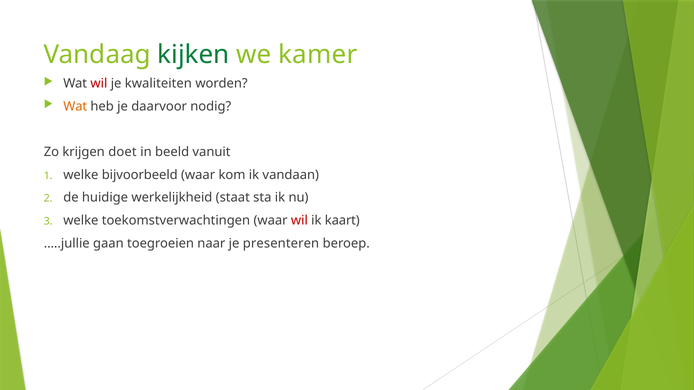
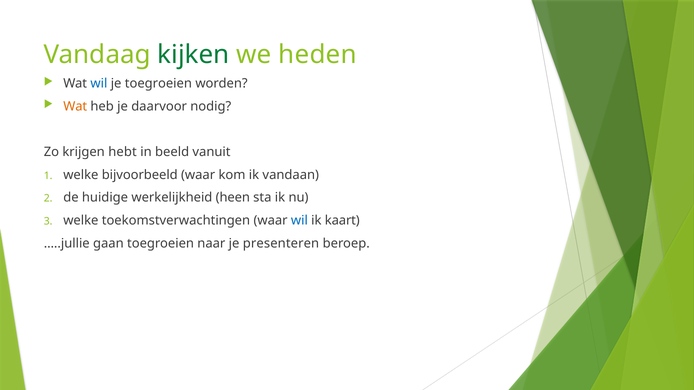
kamer: kamer -> heden (318, 55)
wil colour: red -> blue (99, 84)
je kwaliteiten: kwaliteiten -> toegroeien (158, 84)
doet: doet -> hebt (123, 152)
staat: staat -> heen (233, 198)
wil colour: red -> blue (299, 221)
